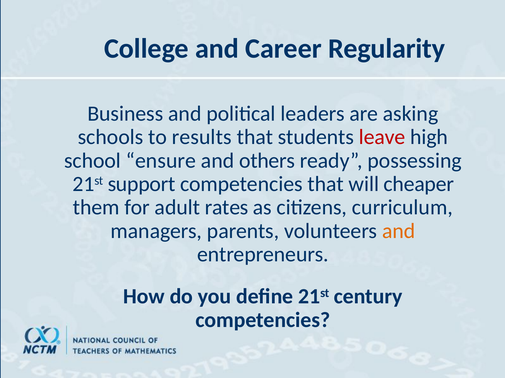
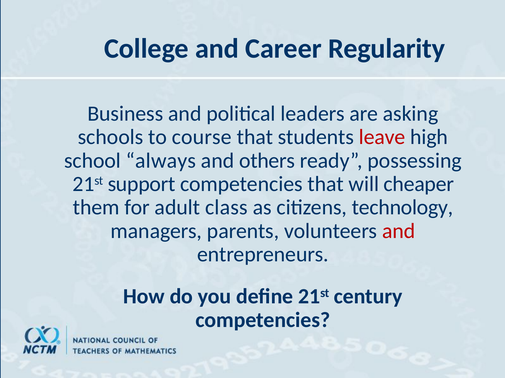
results: results -> course (202, 137)
ensure: ensure -> always (161, 161)
rates: rates -> class (226, 208)
curriculum: curriculum -> technology (403, 208)
and colour: orange -> red (399, 231)
